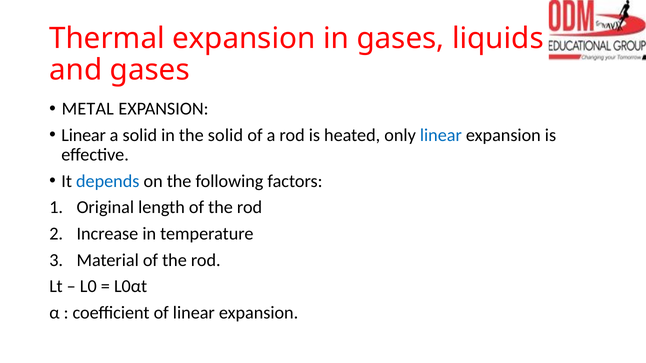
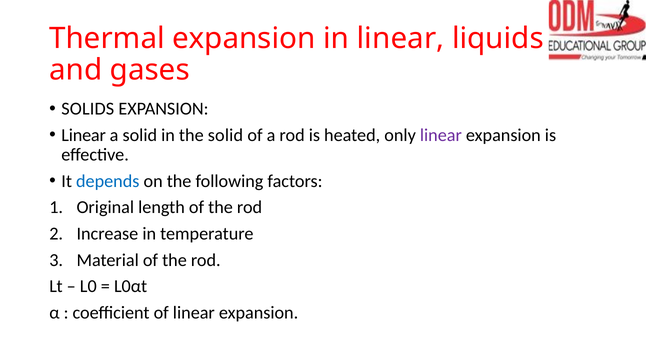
in gases: gases -> linear (400, 38)
METAL: METAL -> SOLIDS (88, 109)
linear colour: blue -> purple (441, 135)
